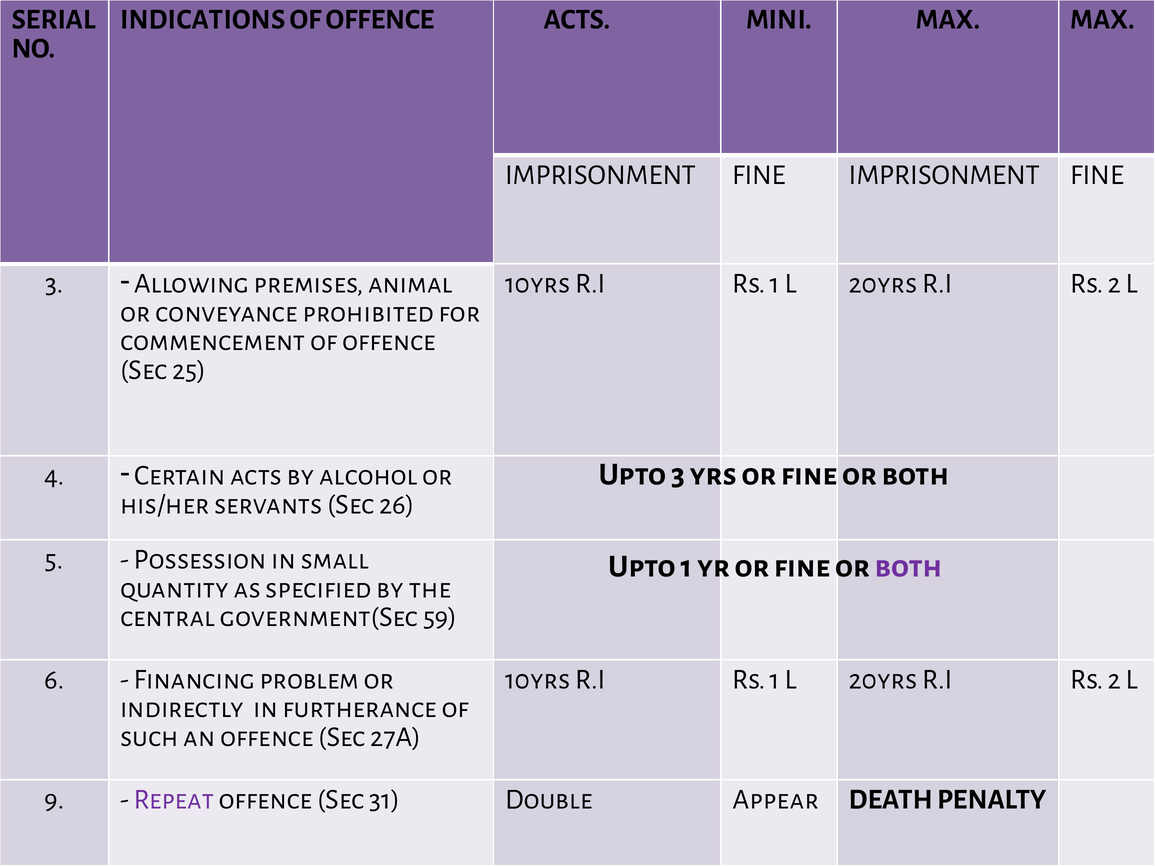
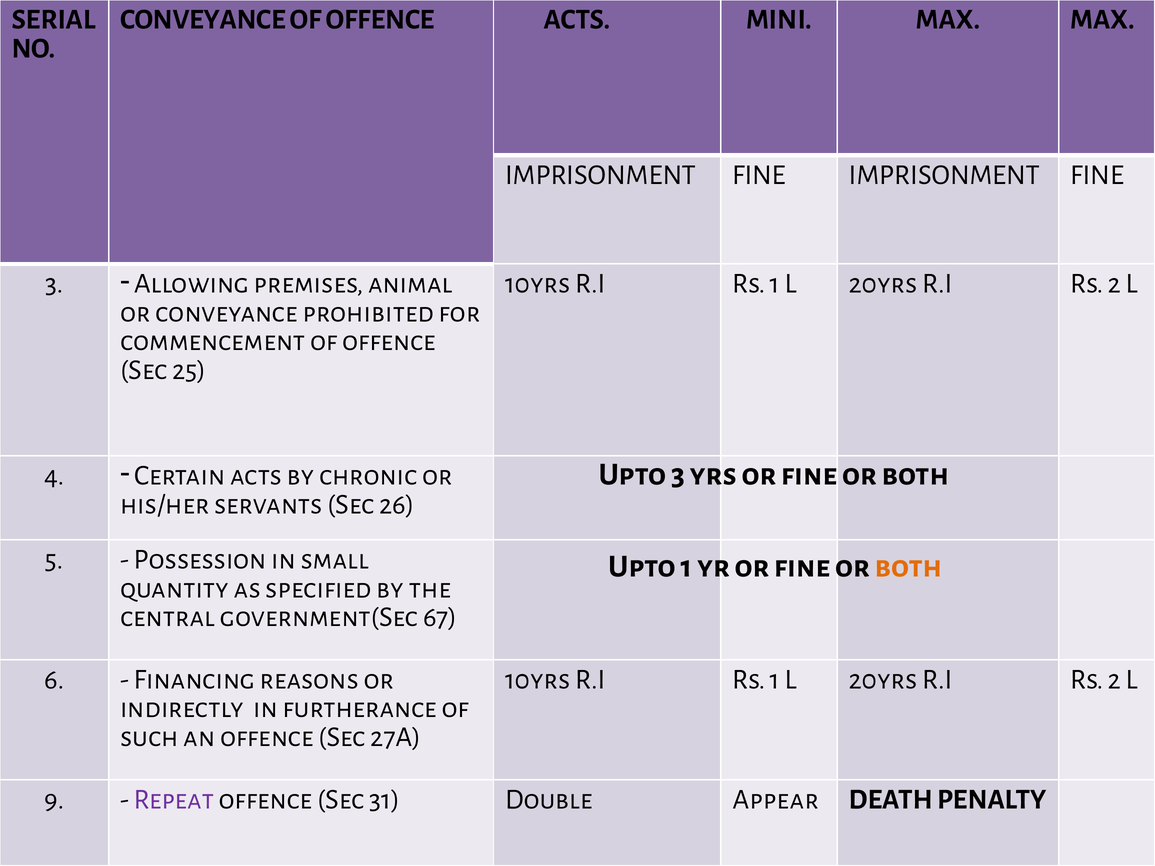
INDICATIONS: INDICATIONS -> CONVEYANCE (203, 19)
alcohol: alcohol -> chronic (368, 475)
both colour: purple -> orange (909, 566)
59: 59 -> 67 (440, 617)
problem: problem -> reasons (309, 679)
